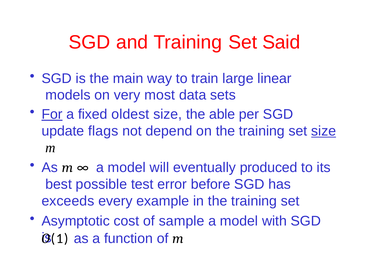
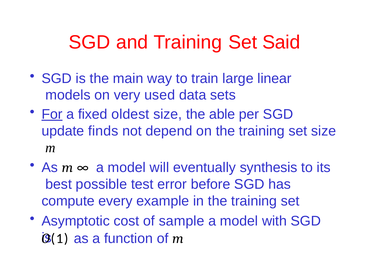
most: most -> used (160, 95)
flags: flags -> finds (103, 131)
size underline: present -> none (324, 131)
produced: produced -> synthesis (269, 168)
exceeds: exceeds -> compute (68, 201)
